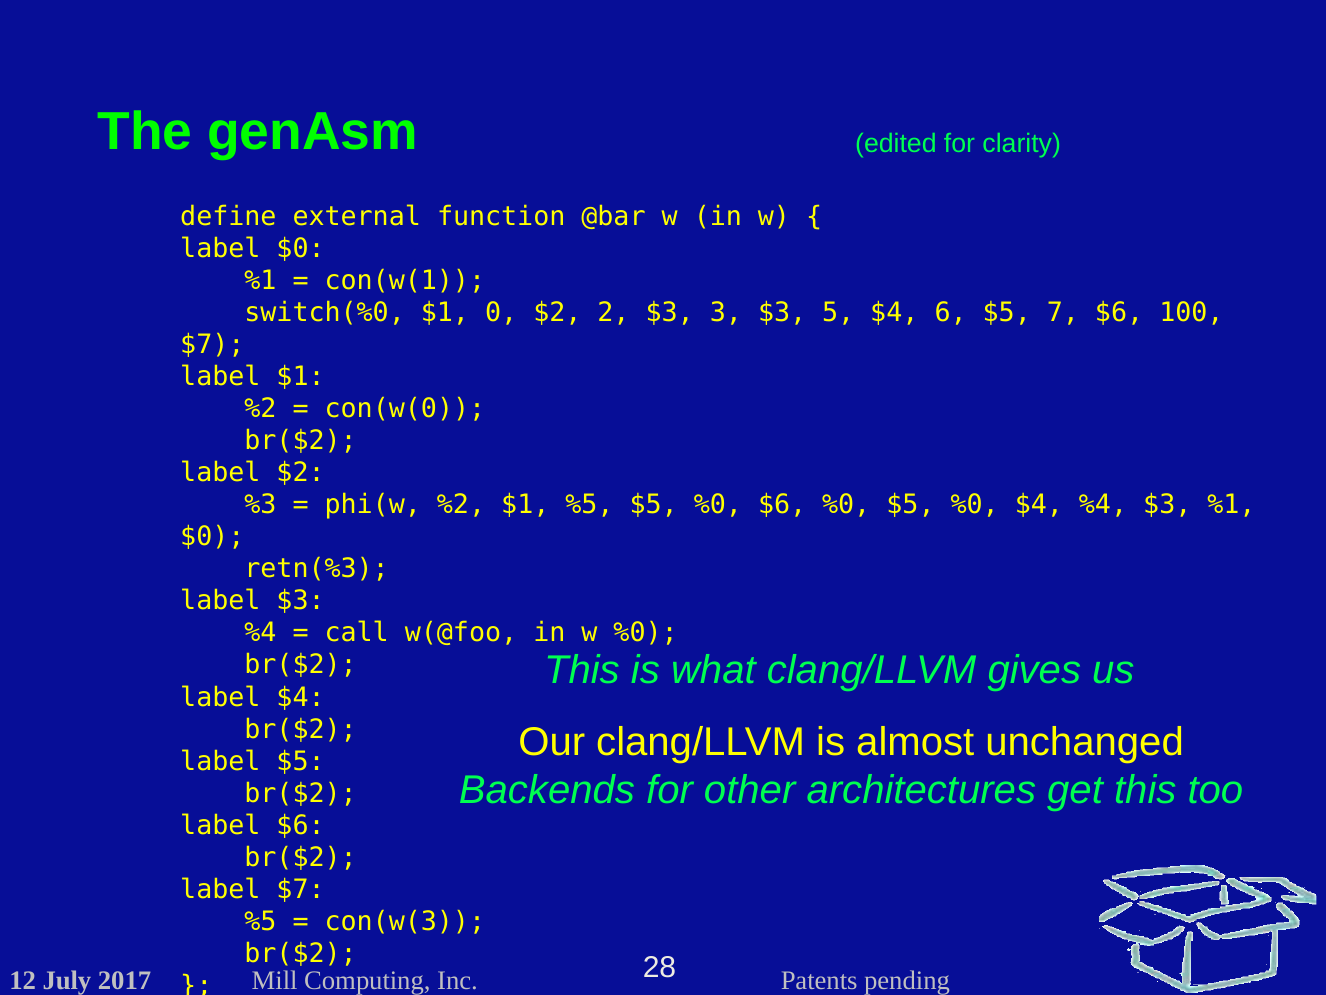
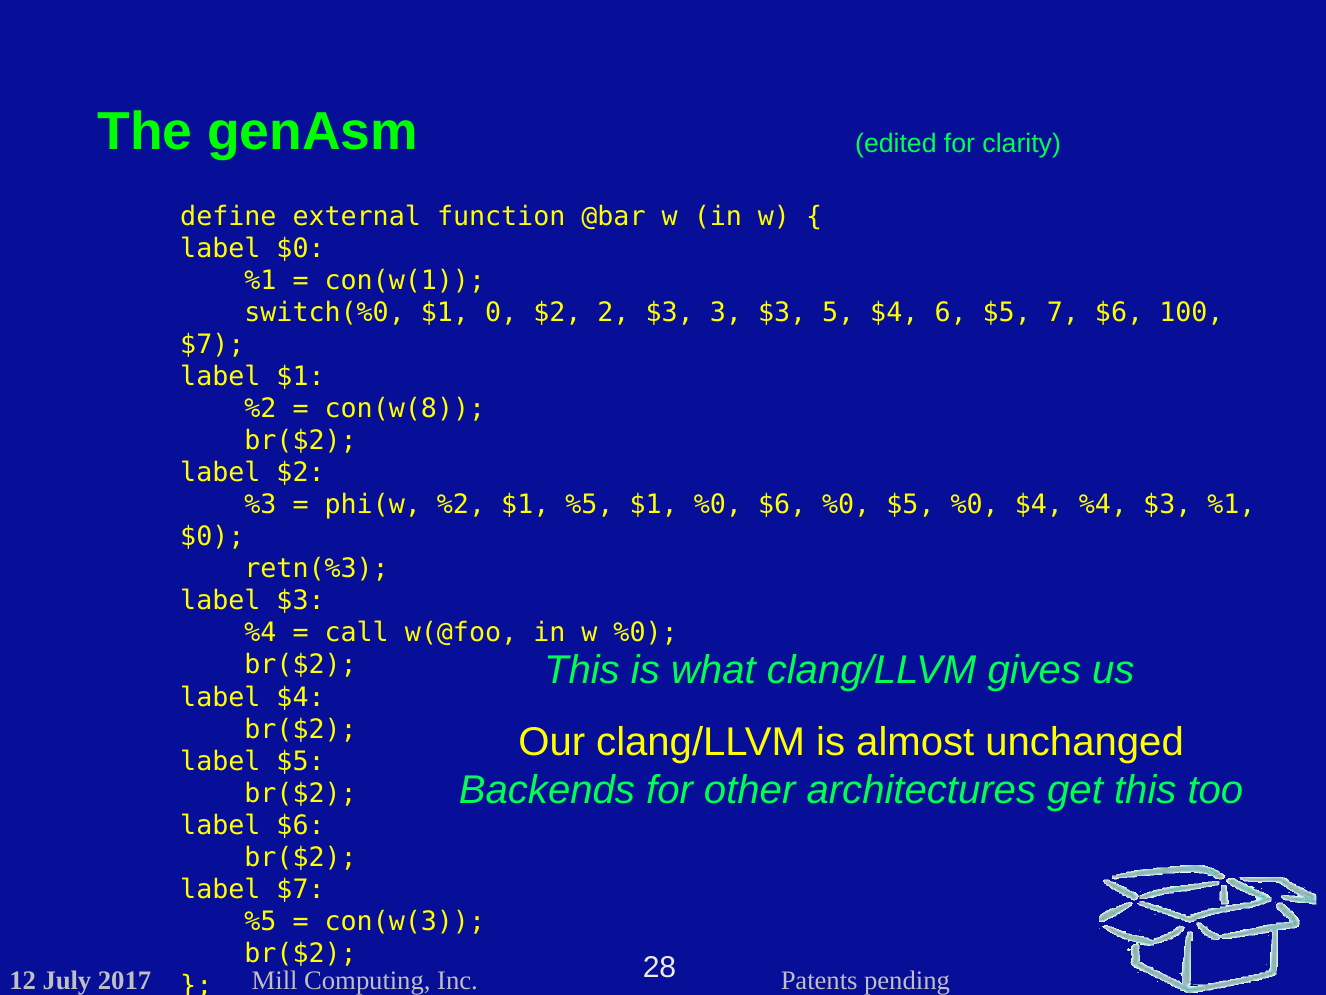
con(w(0: con(w(0 -> con(w(8 (405, 409)
%5 $5: $5 -> $1 (654, 505)
